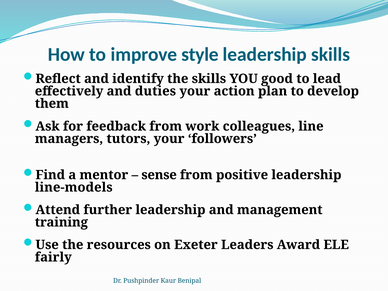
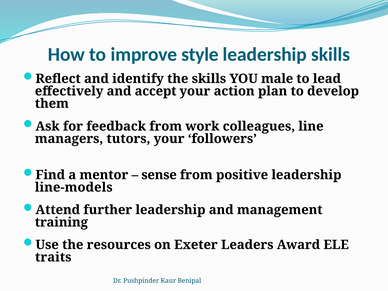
good: good -> male (277, 79)
duties: duties -> accept (156, 91)
fairly: fairly -> traits (53, 257)
